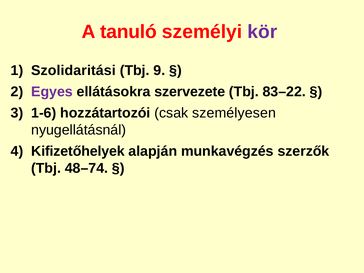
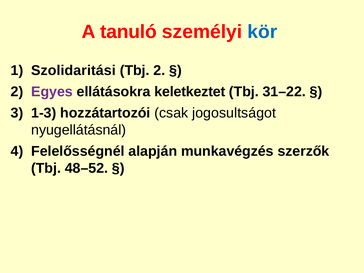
kör colour: purple -> blue (262, 32)
Tbj 9: 9 -> 2 (159, 70)
szervezete: szervezete -> keletkeztet (190, 92)
83–22: 83–22 -> 31–22 (284, 92)
1-6: 1-6 -> 1-3 (44, 113)
személyesen: személyesen -> jogosultságot (234, 113)
Kifizetőhelyek: Kifizetőhelyek -> Felelősségnél (78, 151)
48–74: 48–74 -> 48–52 (86, 168)
